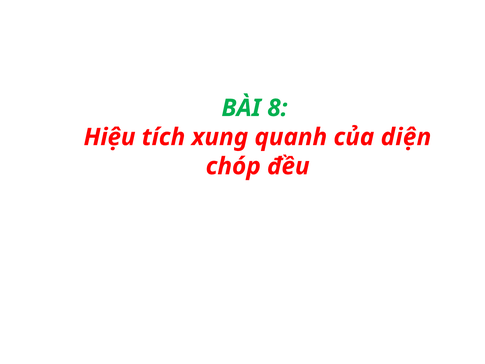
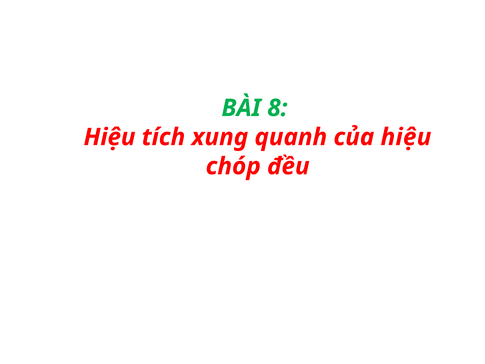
của diện: diện -> hiệu (406, 137)
